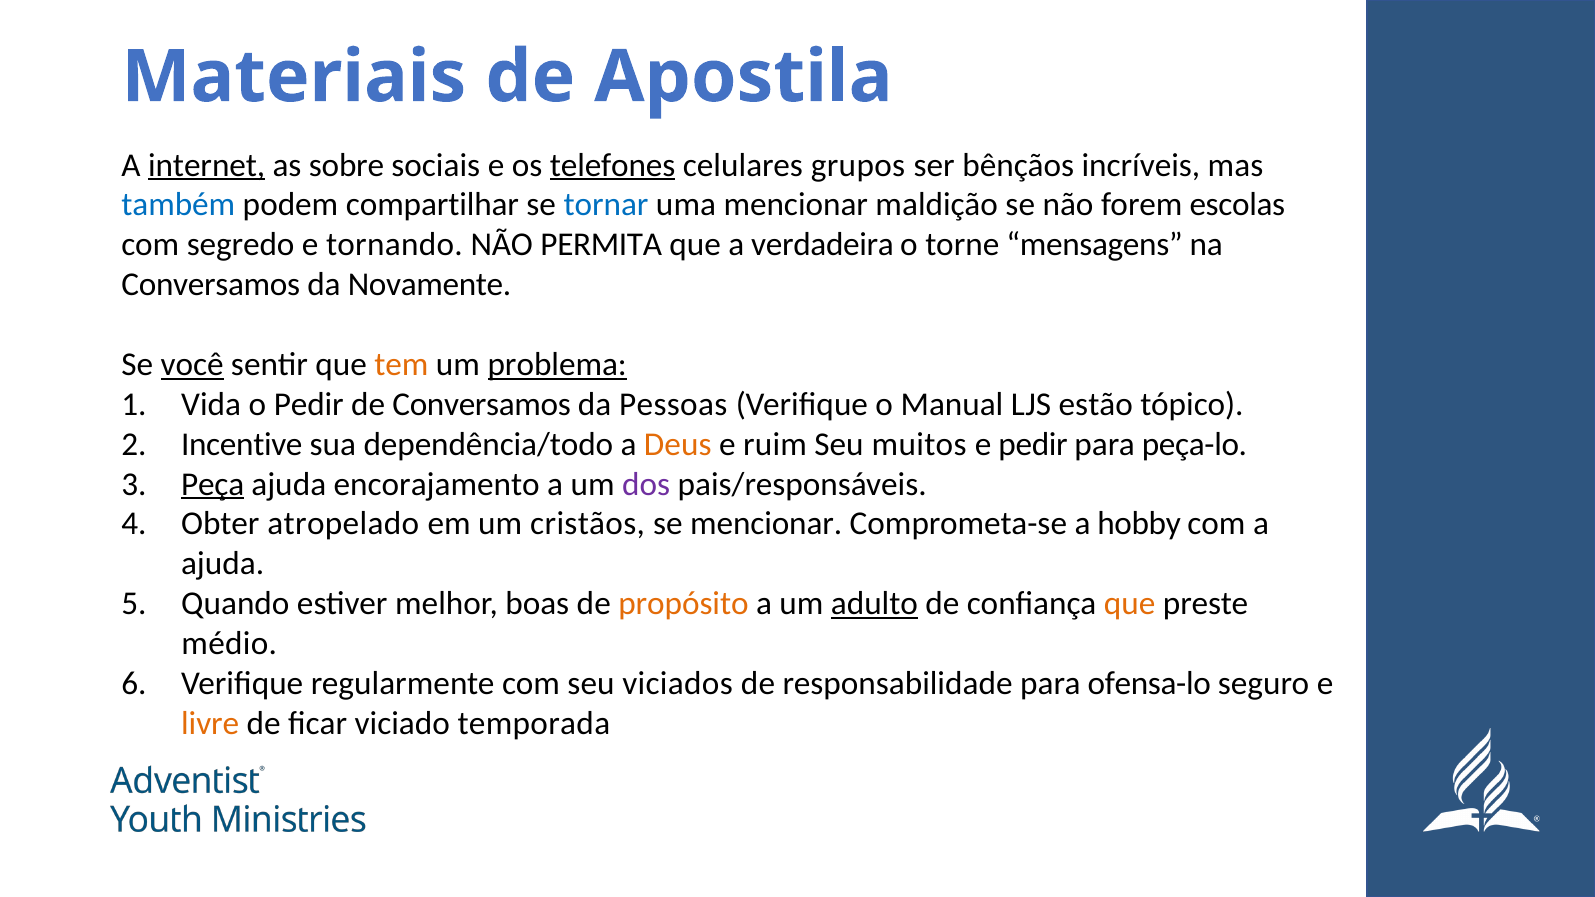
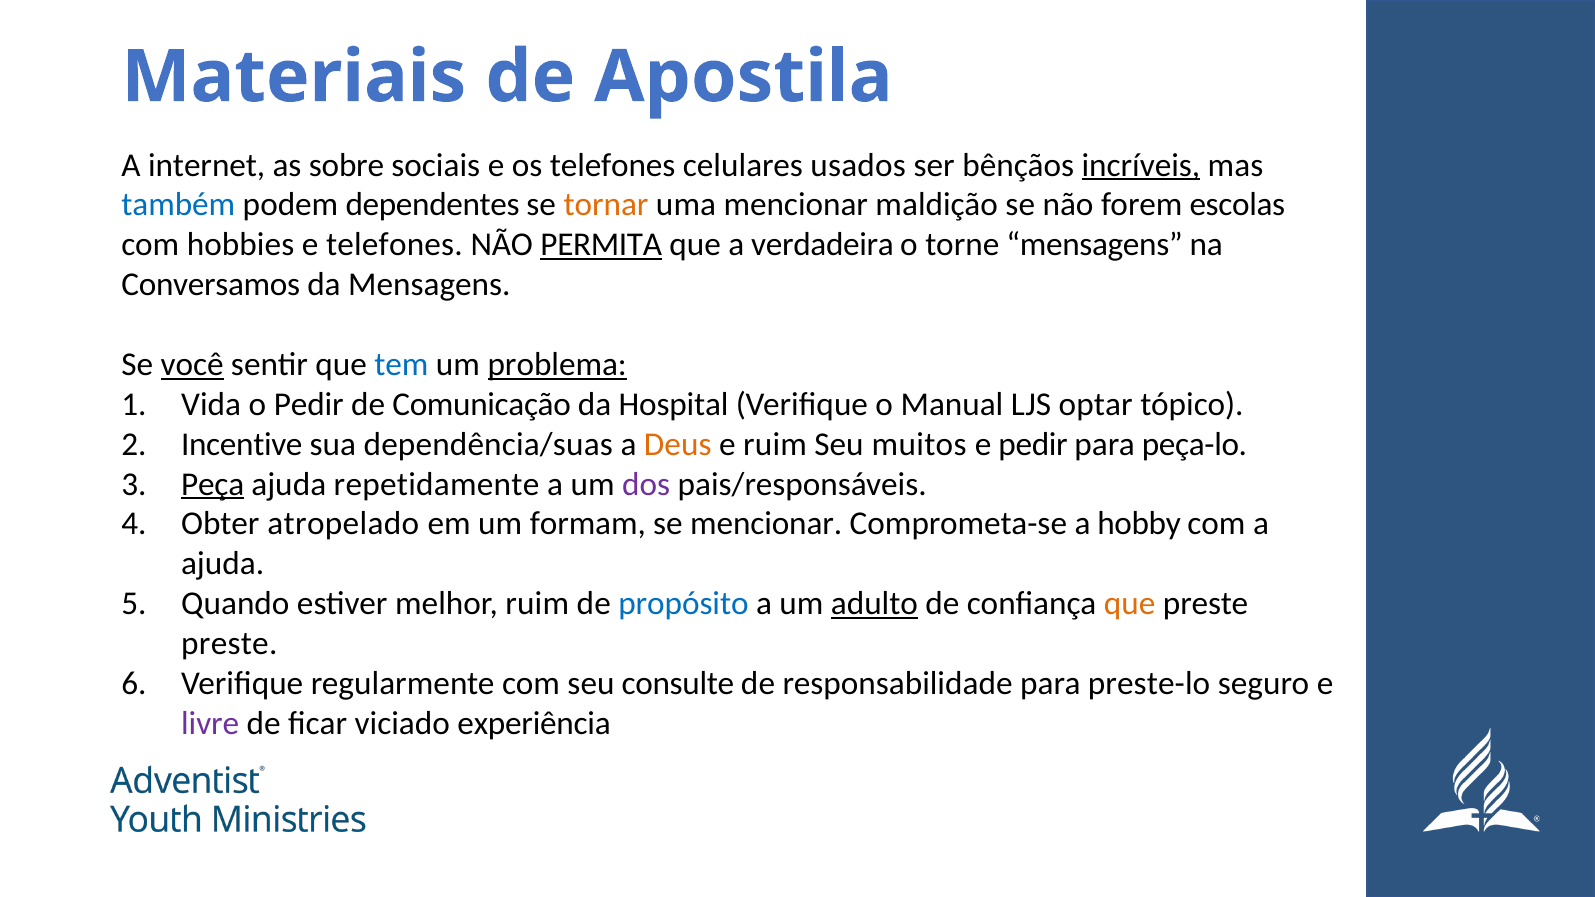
internet underline: present -> none (207, 165)
telefones underline: present -> none (613, 165)
grupos: grupos -> usados (858, 165)
incríveis underline: none -> present (1141, 165)
compartilhar: compartilhar -> dependentes (433, 205)
tornar colour: blue -> orange (606, 205)
segredo: segredo -> hobbies (241, 245)
e tornando: tornando -> telefones (394, 245)
PERMITA underline: none -> present (601, 245)
da Novamente: Novamente -> Mensagens (429, 285)
tem colour: orange -> blue (401, 365)
de Conversamos: Conversamos -> Comunicação (482, 404)
Pessoas: Pessoas -> Hospital (674, 404)
estão: estão -> optar (1096, 404)
dependência/todo: dependência/todo -> dependência/suas (488, 444)
encorajamento: encorajamento -> repetidamente (437, 484)
cristãos: cristãos -> formam (588, 524)
melhor boas: boas -> ruim (537, 604)
propósito colour: orange -> blue (683, 604)
médio: médio -> preste (229, 644)
viciados: viciados -> consulte (678, 684)
ofensa-lo: ofensa-lo -> preste-lo (1149, 684)
livre colour: orange -> purple (210, 724)
temporada: temporada -> experiência (534, 724)
